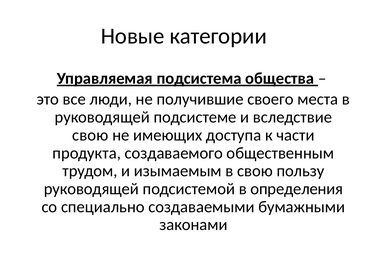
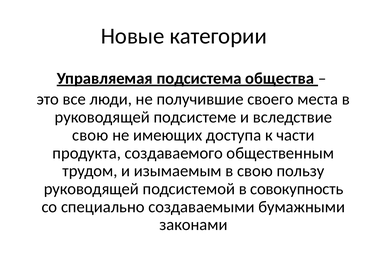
определения: определения -> совокупность (297, 189)
